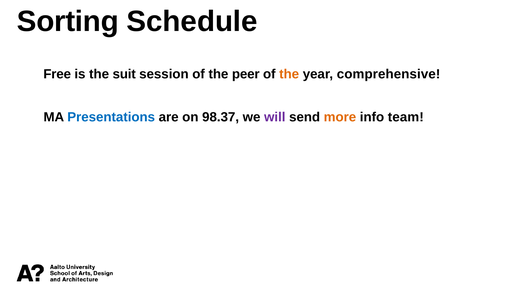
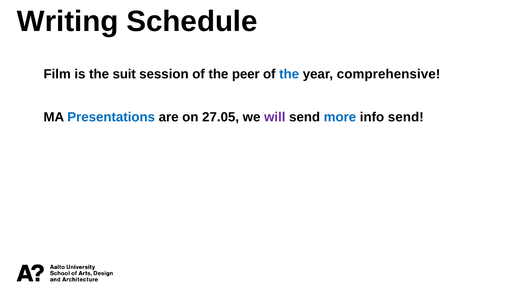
Sorting: Sorting -> Writing (68, 21)
Free: Free -> Film (57, 74)
the colour: orange -> blue (289, 74)
98.37: 98.37 -> 27.05 (221, 117)
more colour: orange -> blue (340, 117)
info team: team -> send (406, 117)
